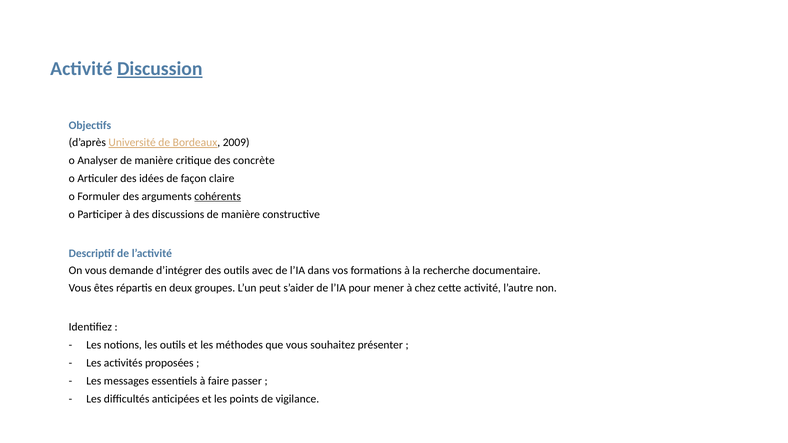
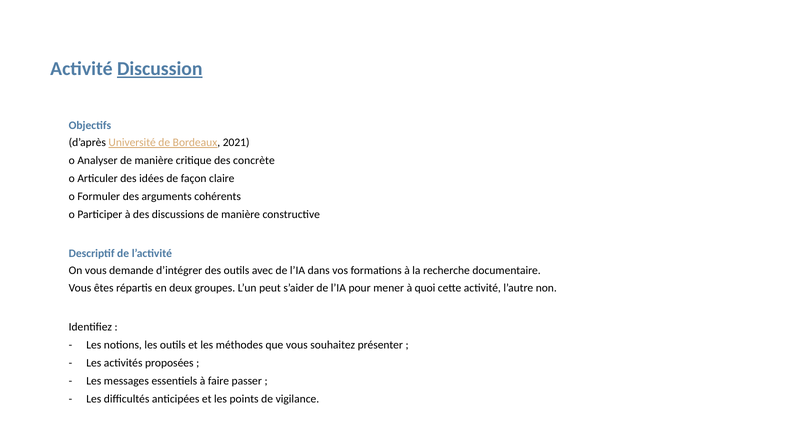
2009: 2009 -> 2021 (236, 143)
cohérents underline: present -> none (218, 196)
chez: chez -> quoi (425, 288)
